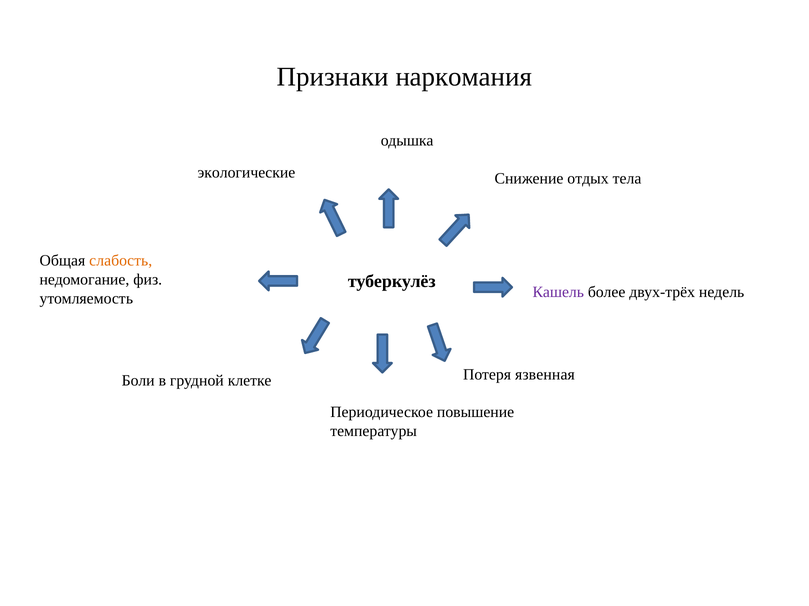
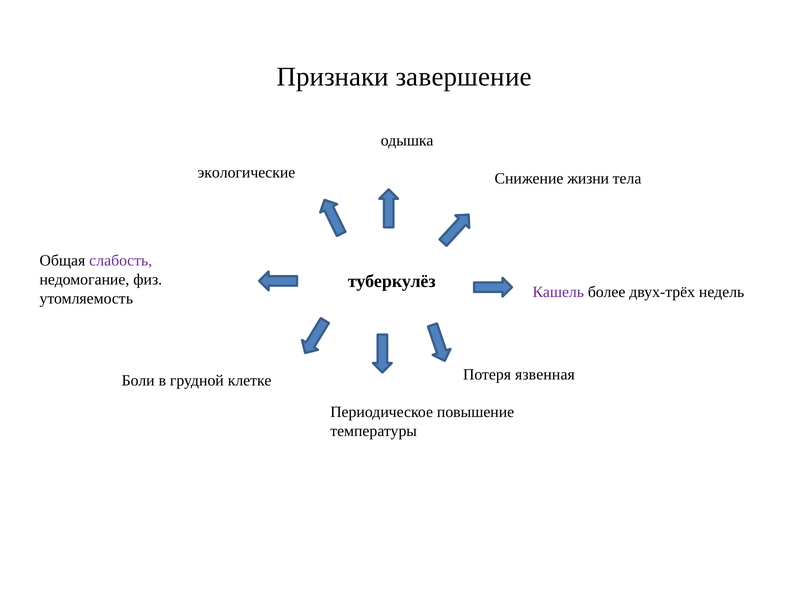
наркомания: наркомания -> завершение (464, 77)
отдых: отдых -> жизни (588, 179)
слабость colour: orange -> purple (121, 261)
